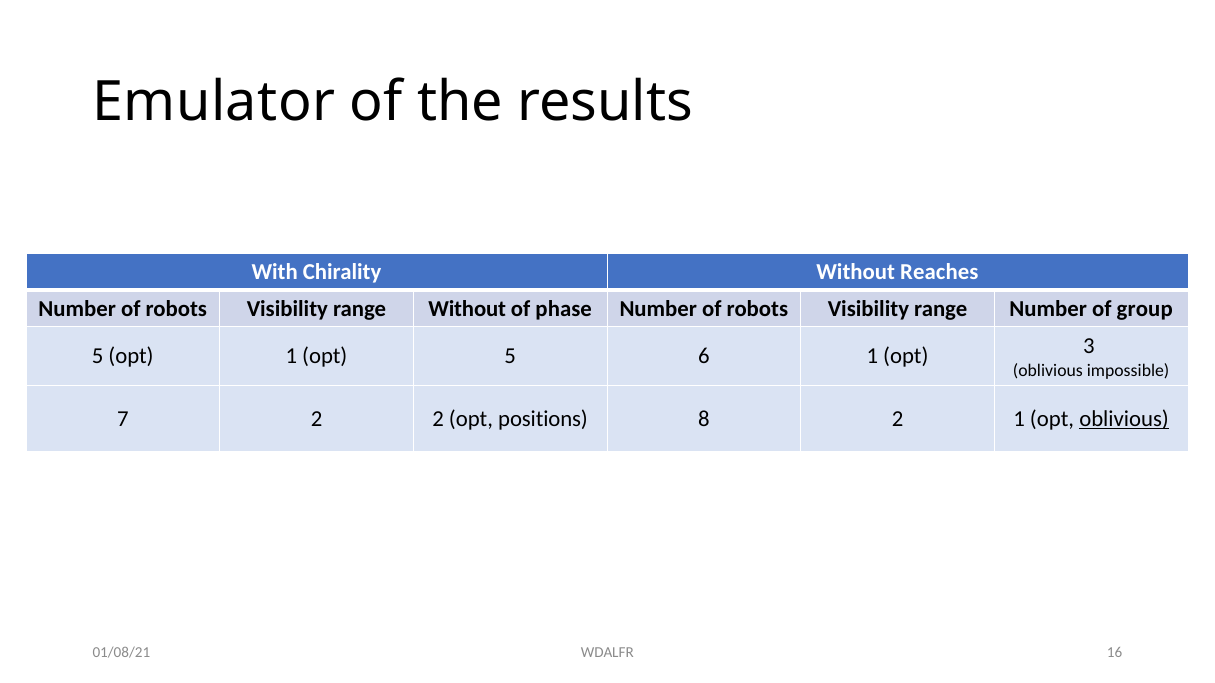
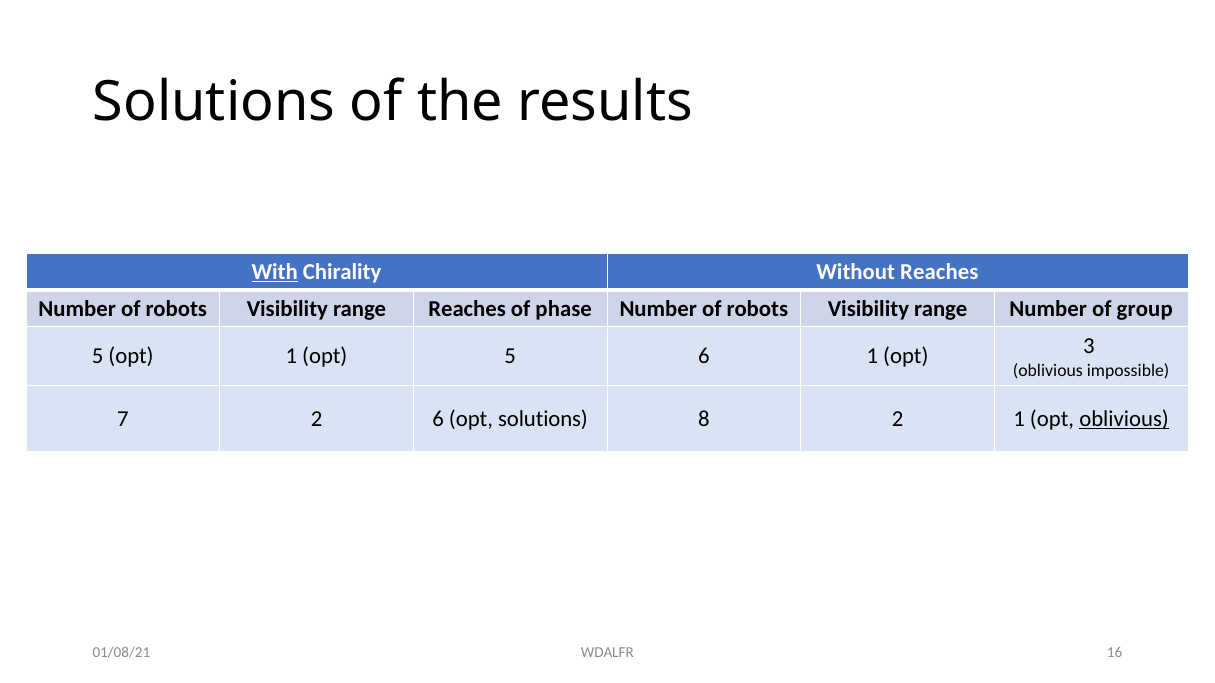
Emulator: Emulator -> Solutions (214, 102)
With underline: none -> present (275, 272)
range Without: Without -> Reaches (467, 309)
2 2: 2 -> 6 (438, 419)
opt positions: positions -> solutions (543, 419)
